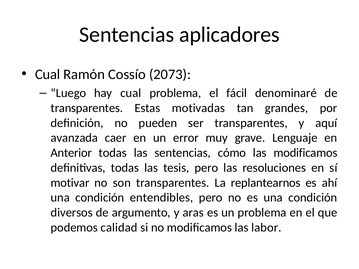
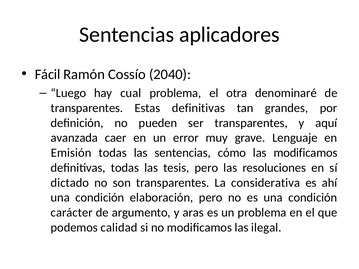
Cual: Cual -> Fácil (48, 74)
2073: 2073 -> 2040 (170, 74)
fácil: fácil -> otra (237, 93)
Estas motivadas: motivadas -> definitivas (198, 108)
Anterior: Anterior -> Emisión (71, 153)
motivar: motivar -> dictado (70, 183)
replantearnos: replantearnos -> considerativa (266, 183)
entendibles: entendibles -> elaboración (162, 198)
diversos: diversos -> carácter (72, 213)
labor: labor -> ilegal (266, 228)
